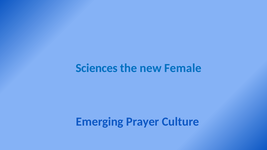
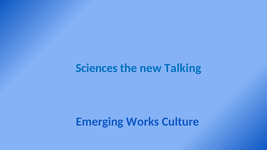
Female: Female -> Talking (183, 68)
Prayer: Prayer -> Works (143, 122)
